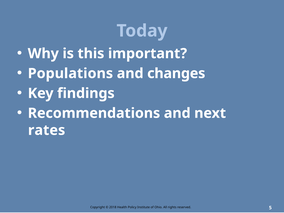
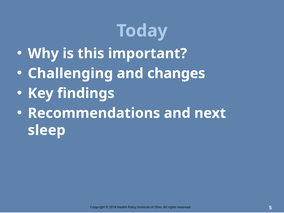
Populations: Populations -> Challenging (70, 73)
rates: rates -> sleep (47, 130)
